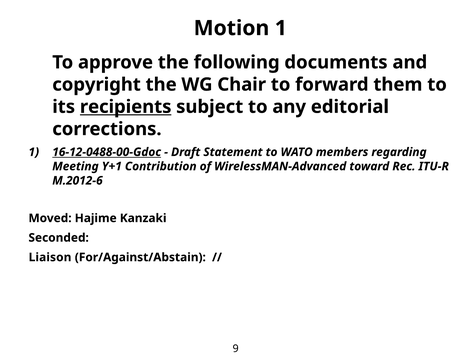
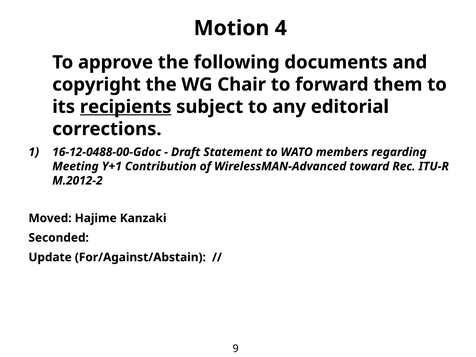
Motion 1: 1 -> 4 (281, 28)
16-12-0488-00-Gdoc underline: present -> none (107, 152)
M.2012-6: M.2012-6 -> M.2012-2 (77, 181)
Liaison: Liaison -> Update (50, 257)
